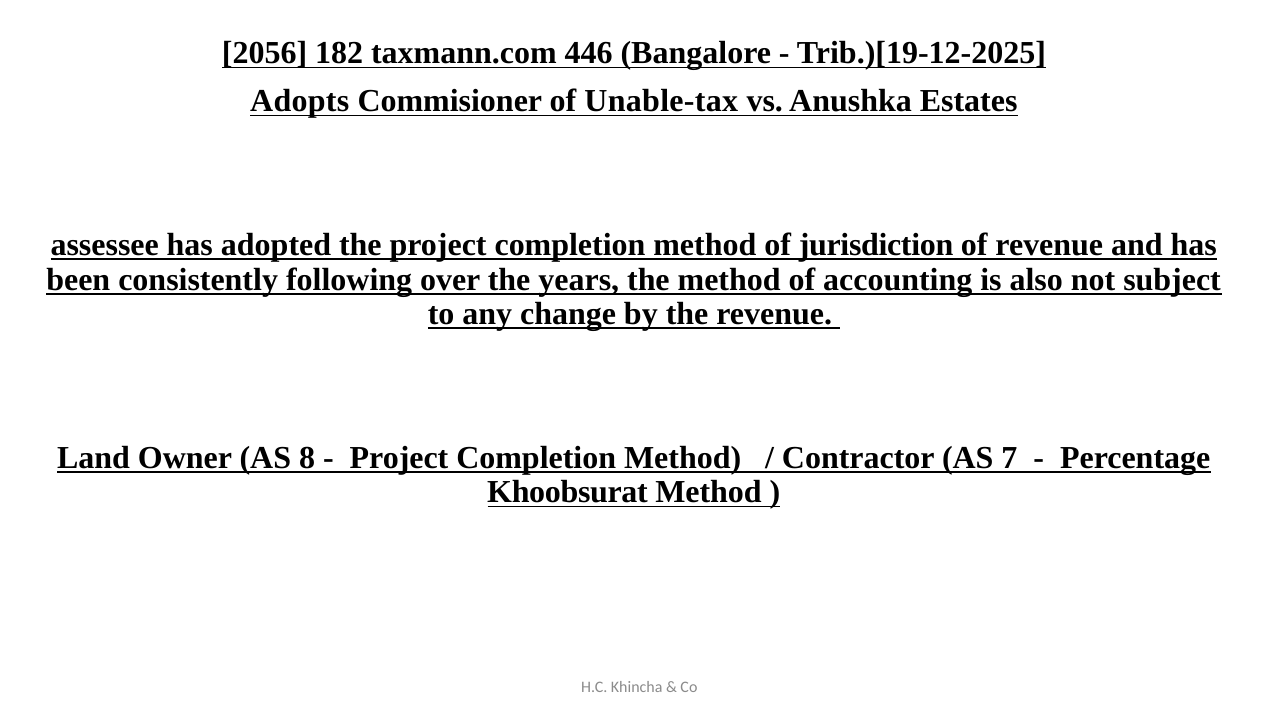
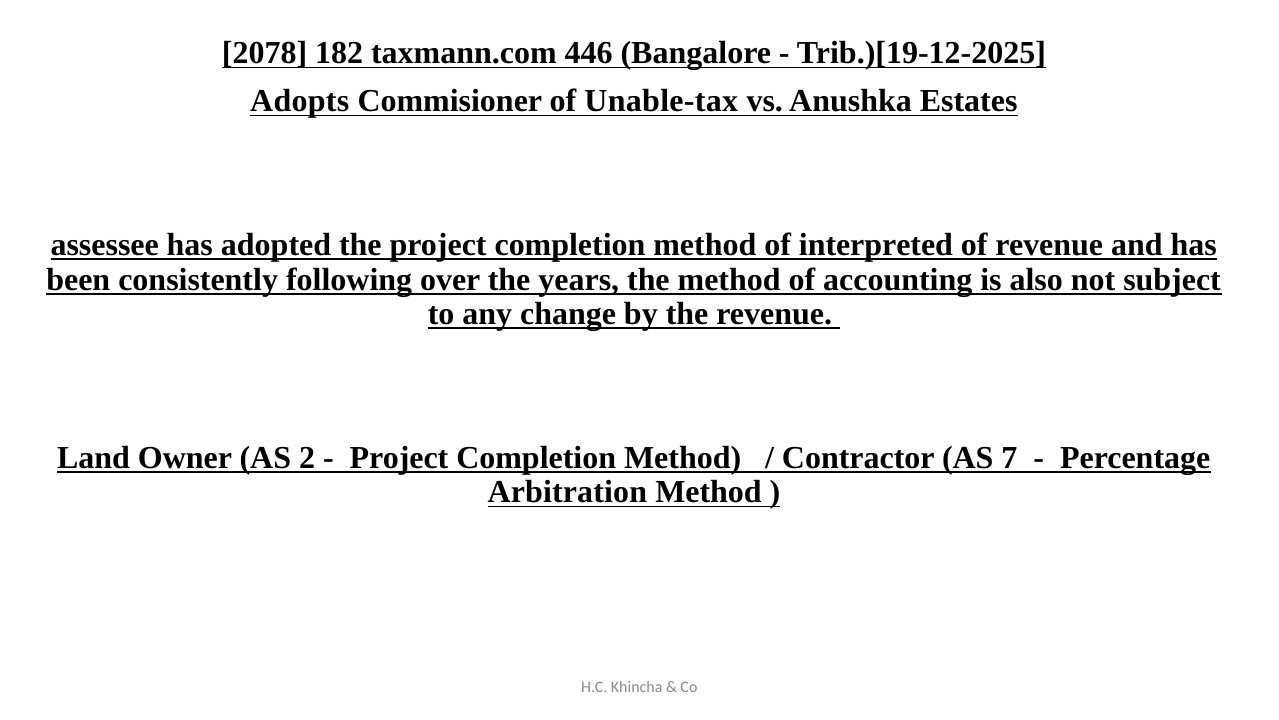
2056: 2056 -> 2078 (265, 53)
jurisdiction: jurisdiction -> interpreted (876, 245)
8: 8 -> 2 (307, 457)
Khoobsurat: Khoobsurat -> Arbitration (567, 492)
